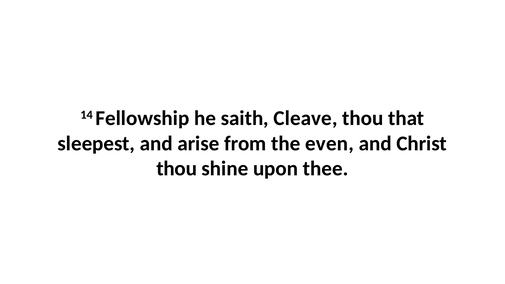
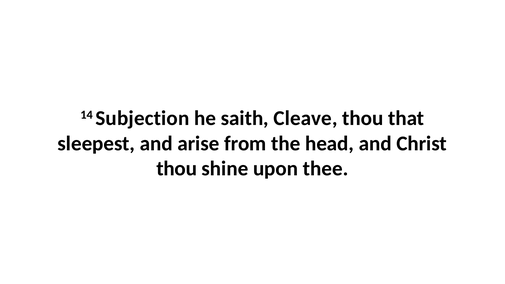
Fellowship: Fellowship -> Subjection (142, 118)
even: even -> head (330, 143)
